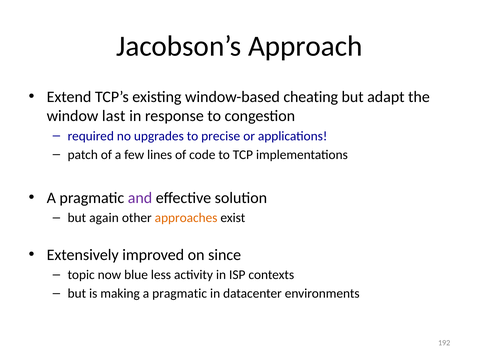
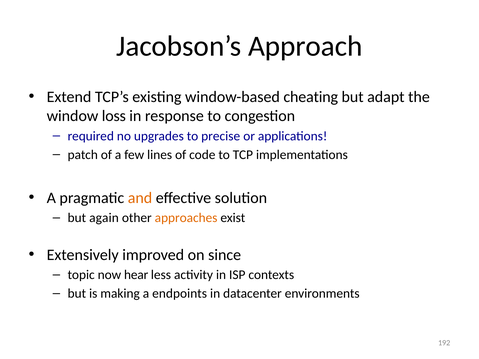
last: last -> loss (114, 116)
and colour: purple -> orange (140, 198)
blue: blue -> hear (136, 275)
making a pragmatic: pragmatic -> endpoints (180, 294)
